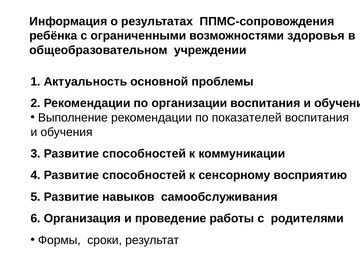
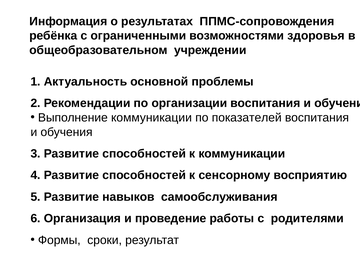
Выполнение рекомендации: рекомендации -> коммуникации (151, 118)
